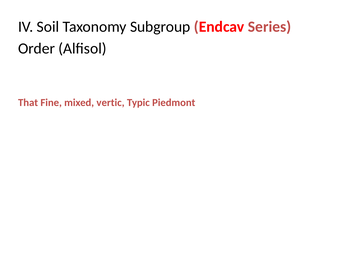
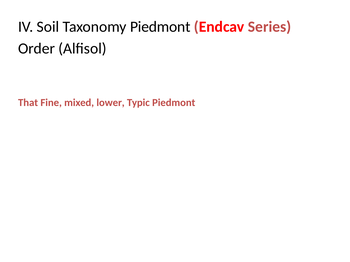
Taxonomy Subgroup: Subgroup -> Piedmont (160, 27)
vertic: vertic -> lower (111, 103)
